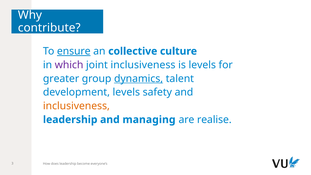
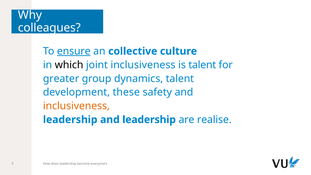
contribute: contribute -> colleagues (49, 28)
which colour: purple -> black (69, 65)
is levels: levels -> talent (202, 65)
dynamics underline: present -> none (139, 79)
development levels: levels -> these (126, 92)
and managing: managing -> leadership (149, 120)
